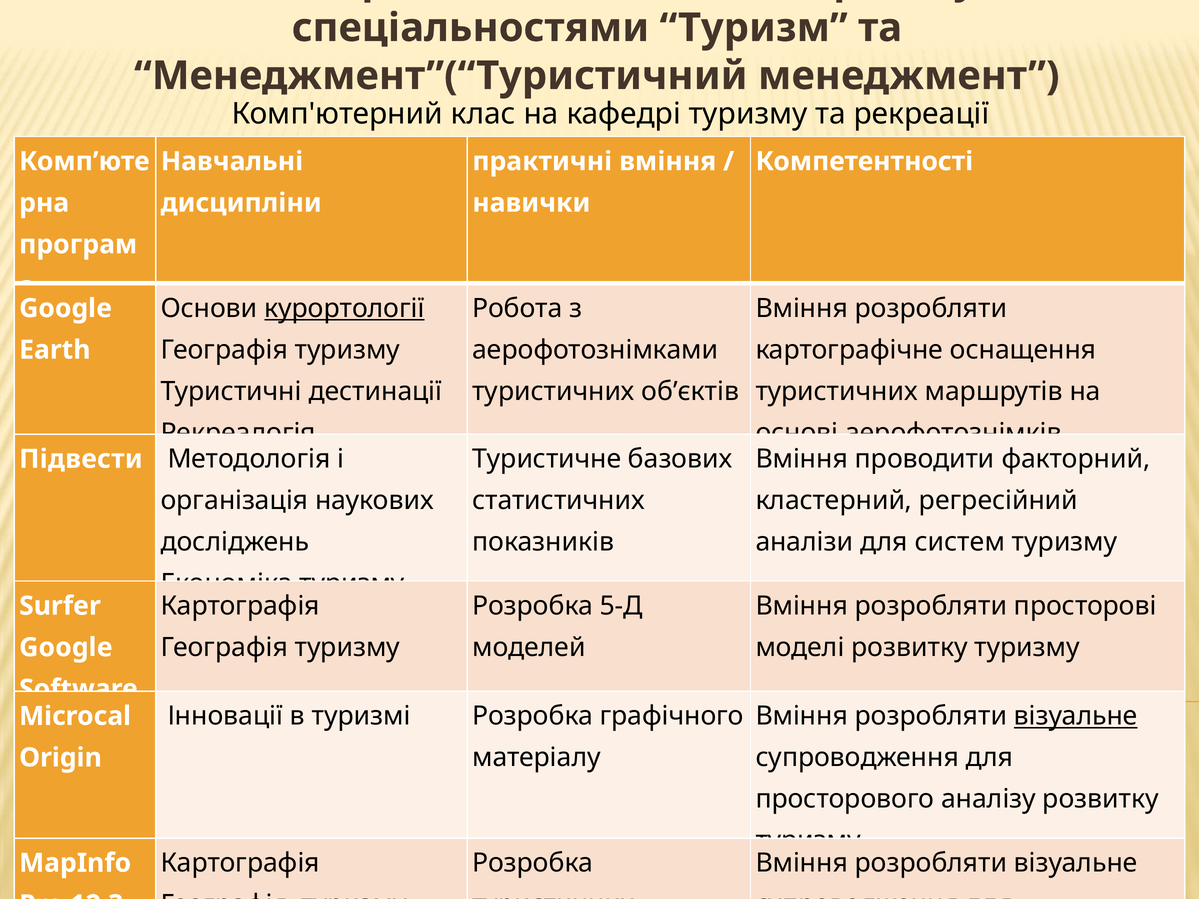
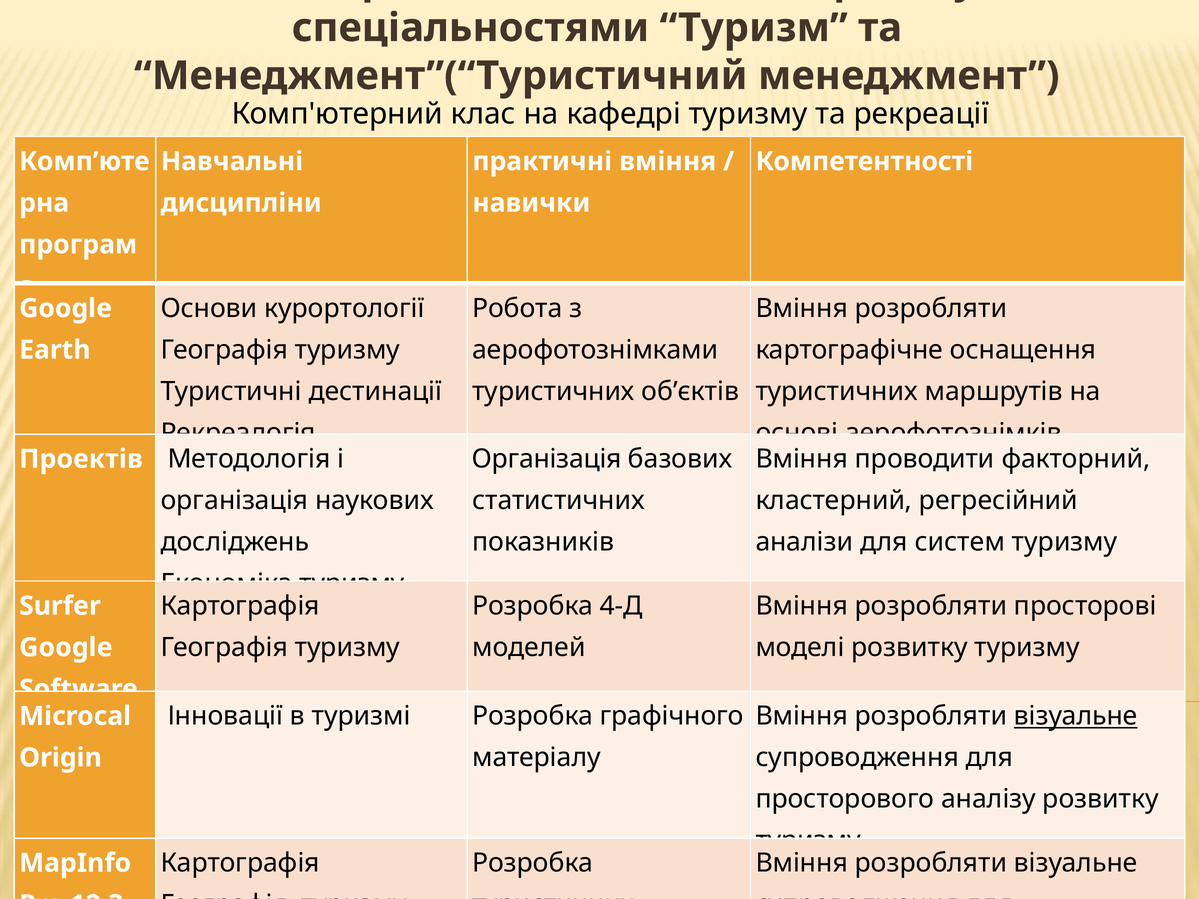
курортології underline: present -> none (344, 308)
Туристичне: Туристичне -> Організація (547, 459)
Підвести: Підвести -> Проектів (81, 459)
5-Д: 5-Д -> 4-Д (621, 606)
